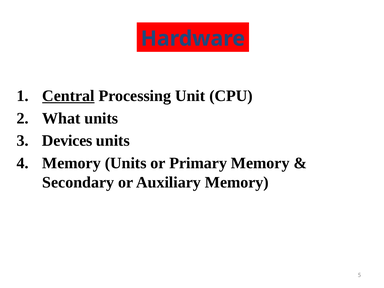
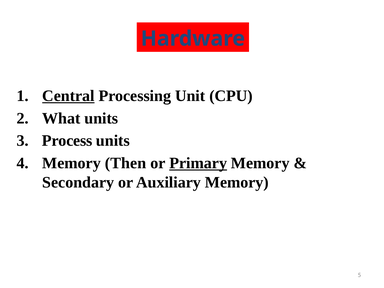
Devices: Devices -> Process (67, 141)
Memory Units: Units -> Then (126, 163)
Primary underline: none -> present (198, 163)
